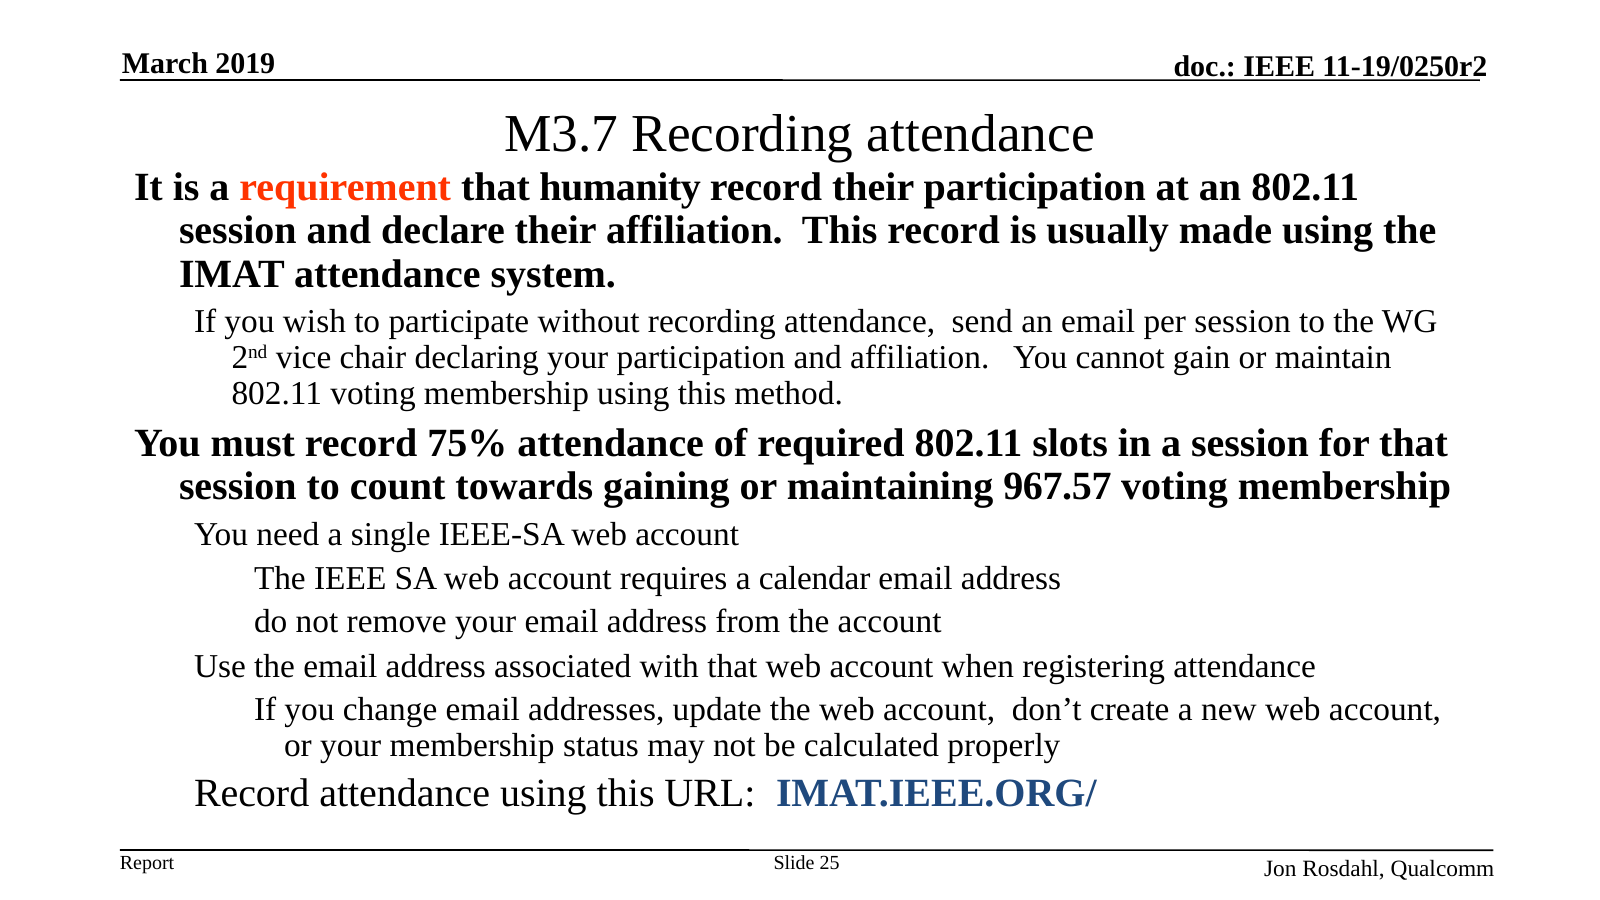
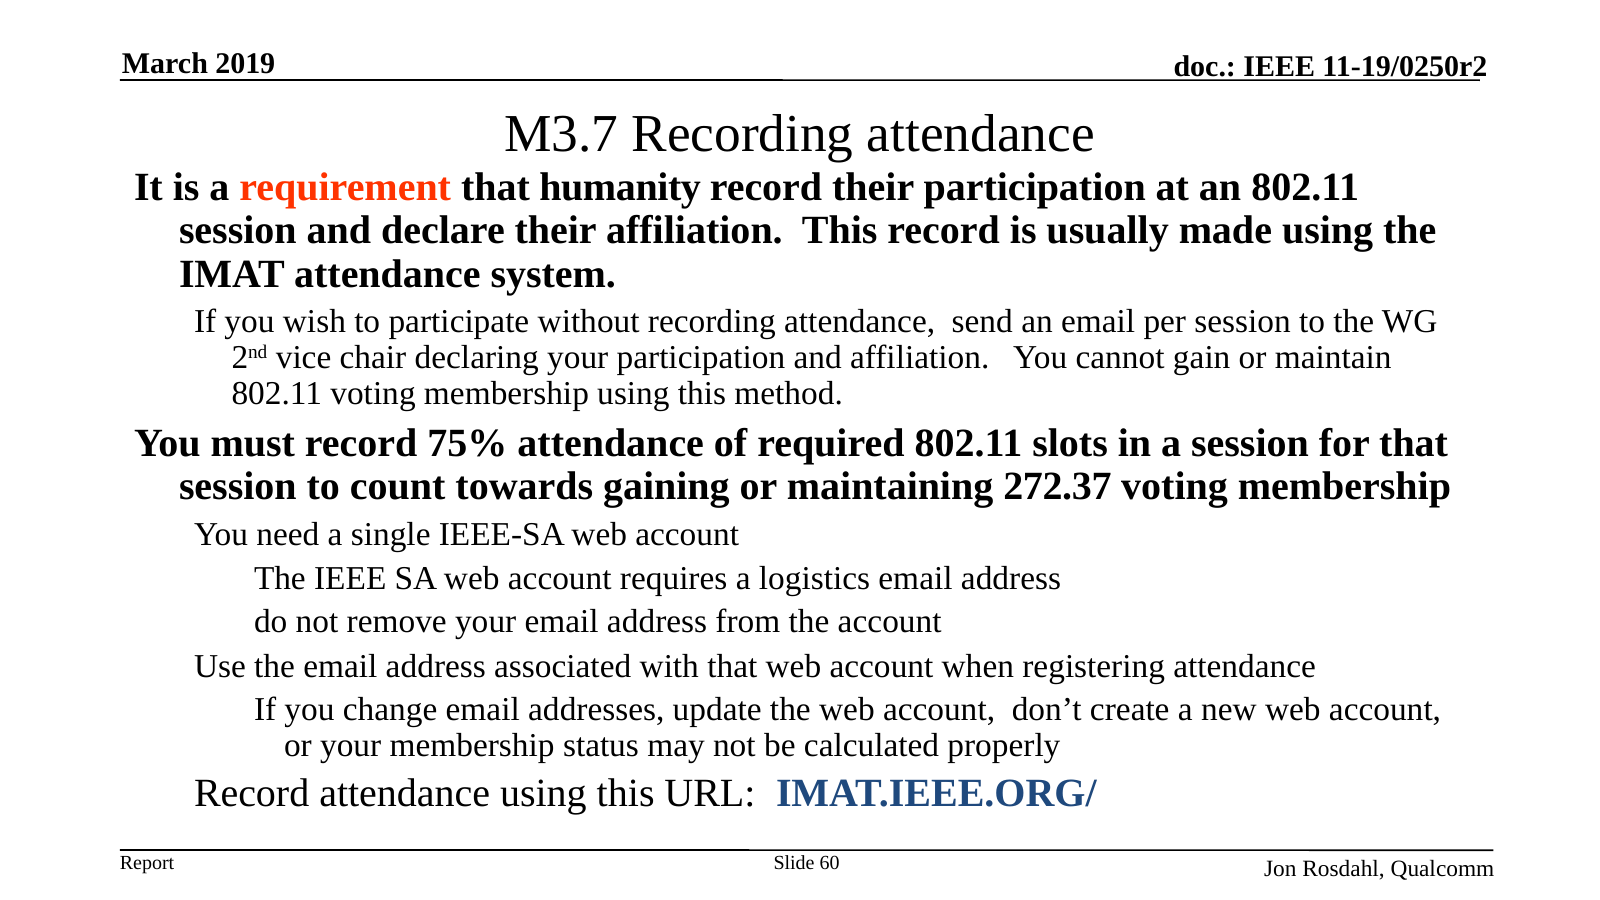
967.57: 967.57 -> 272.37 (1057, 487)
calendar: calendar -> logistics (815, 578)
25: 25 -> 60 (830, 863)
